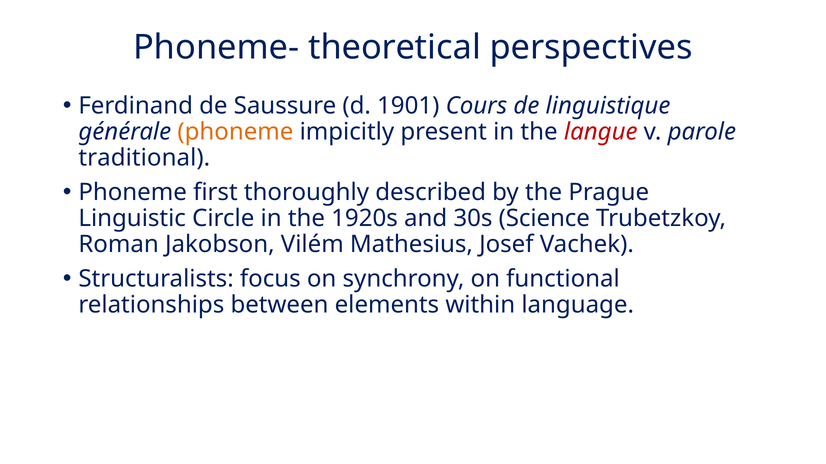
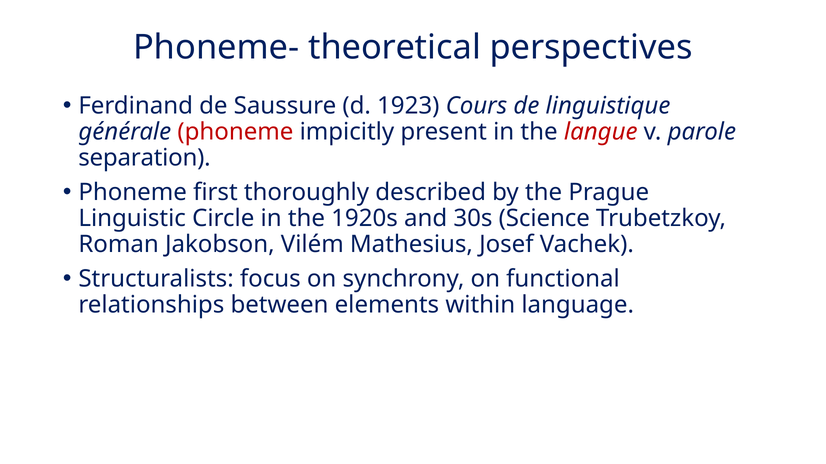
1901: 1901 -> 1923 (408, 106)
phoneme colour: orange -> red (235, 132)
traditional: traditional -> separation (144, 158)
